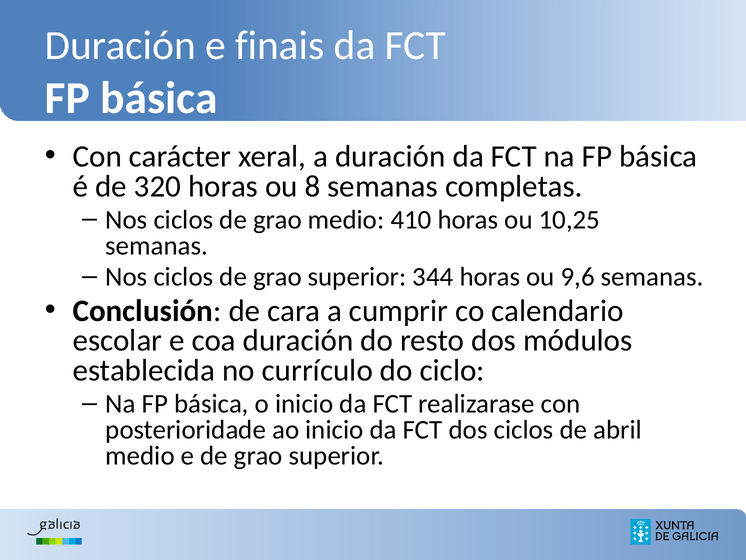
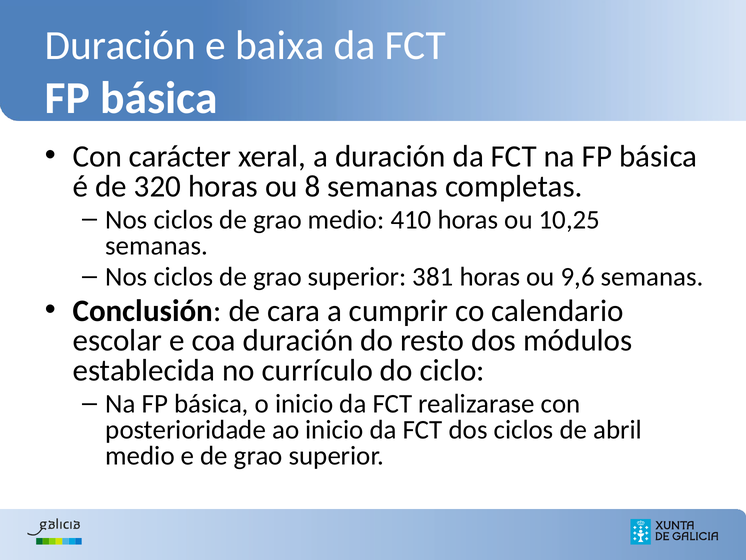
finais: finais -> baixa (280, 46)
344: 344 -> 381 (433, 277)
